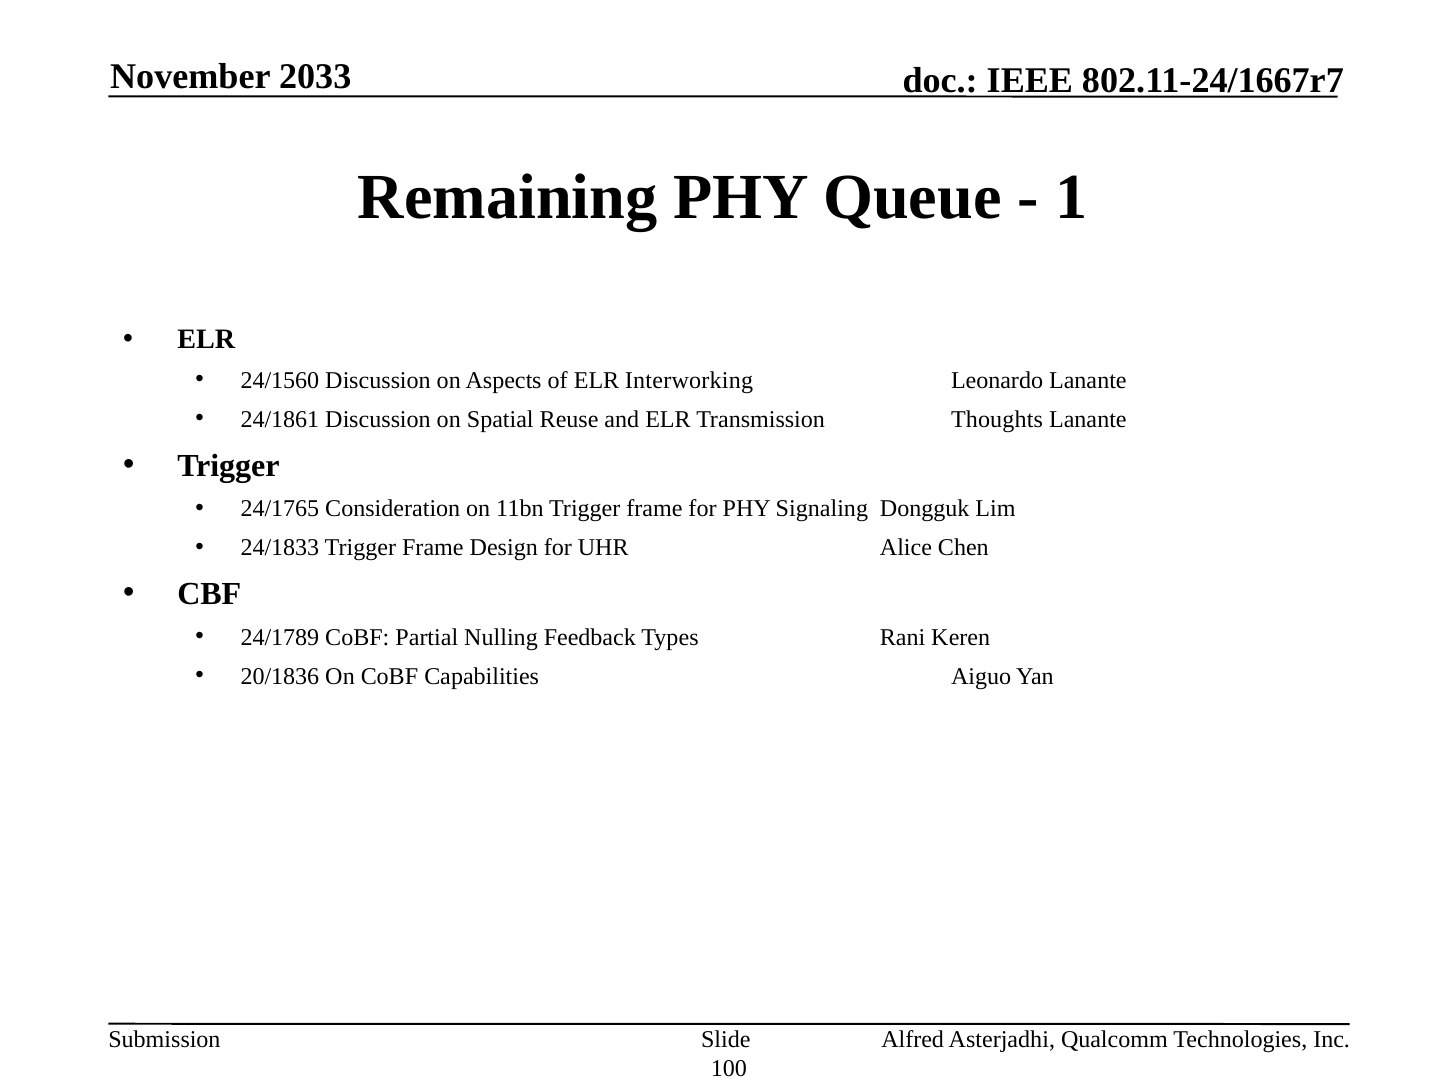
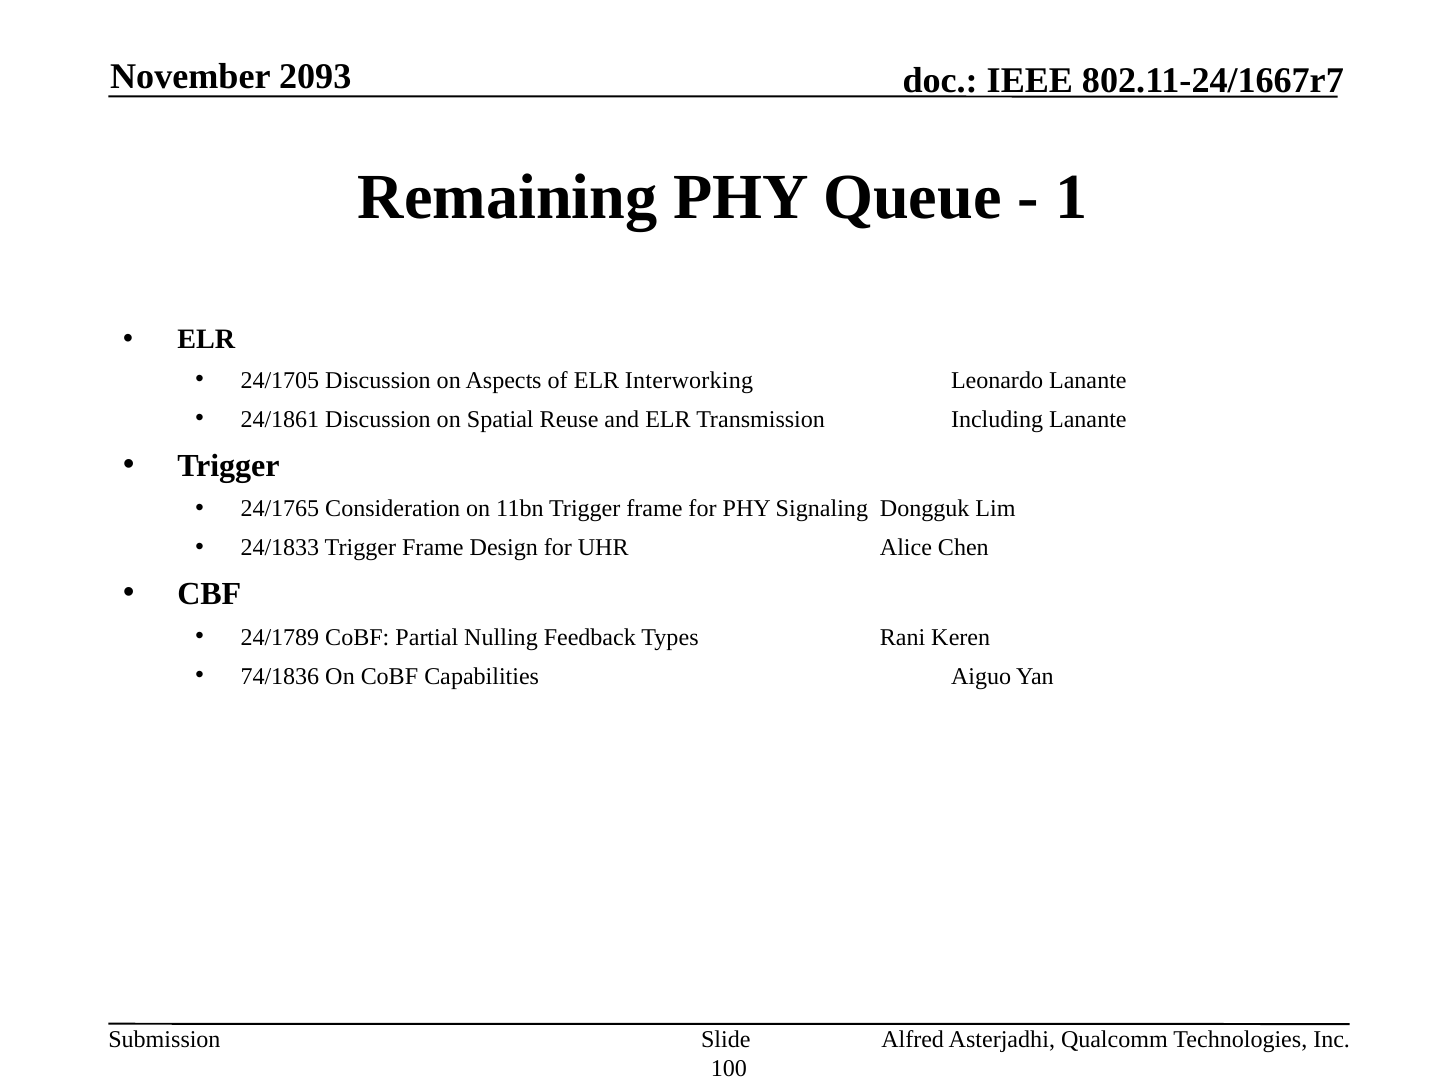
2033: 2033 -> 2093 (315, 77)
24/1560: 24/1560 -> 24/1705 (280, 380)
Thoughts: Thoughts -> Including (997, 419)
20/1836: 20/1836 -> 74/1836 (280, 676)
